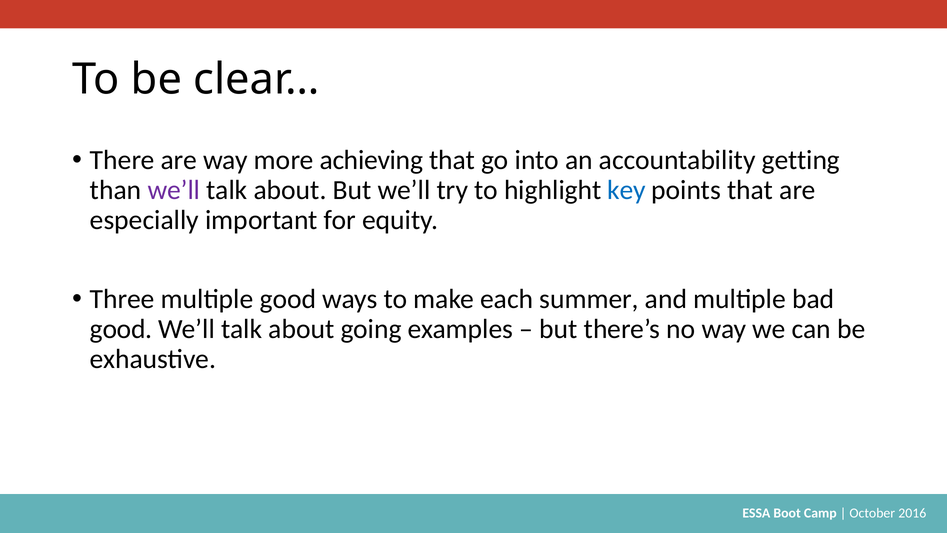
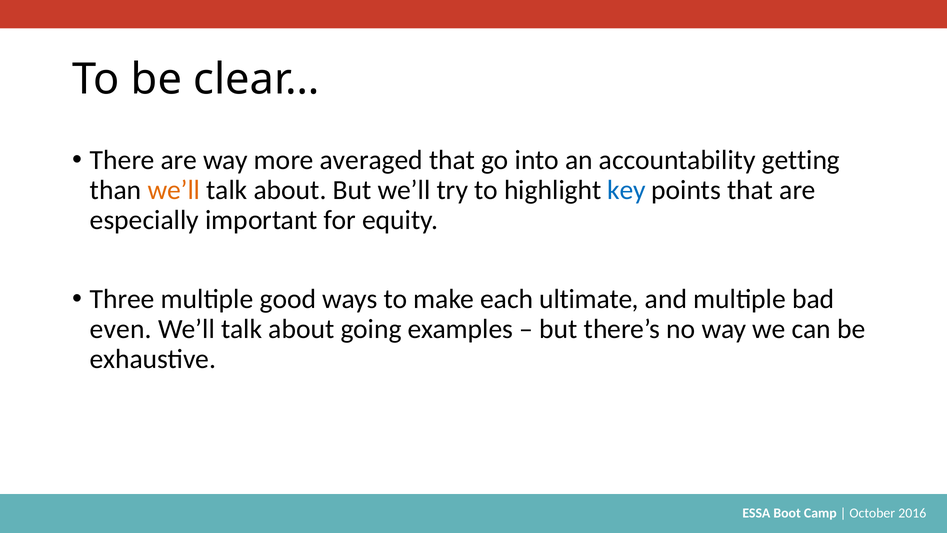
achieving: achieving -> averaged (371, 160)
we’ll colour: purple -> orange (174, 190)
summer: summer -> ultimate (589, 299)
good: good -> even (121, 329)
